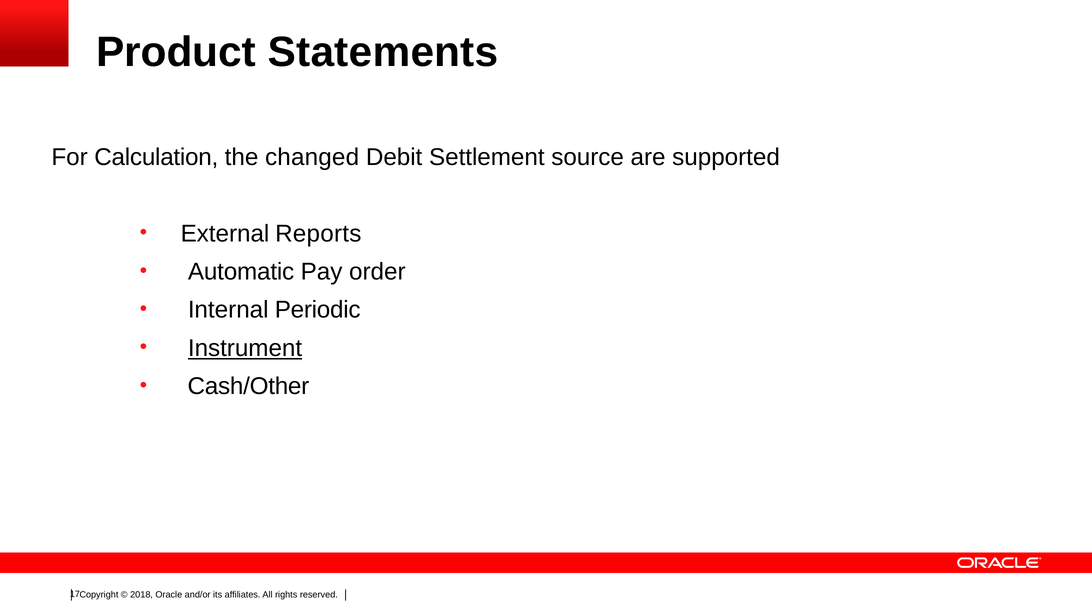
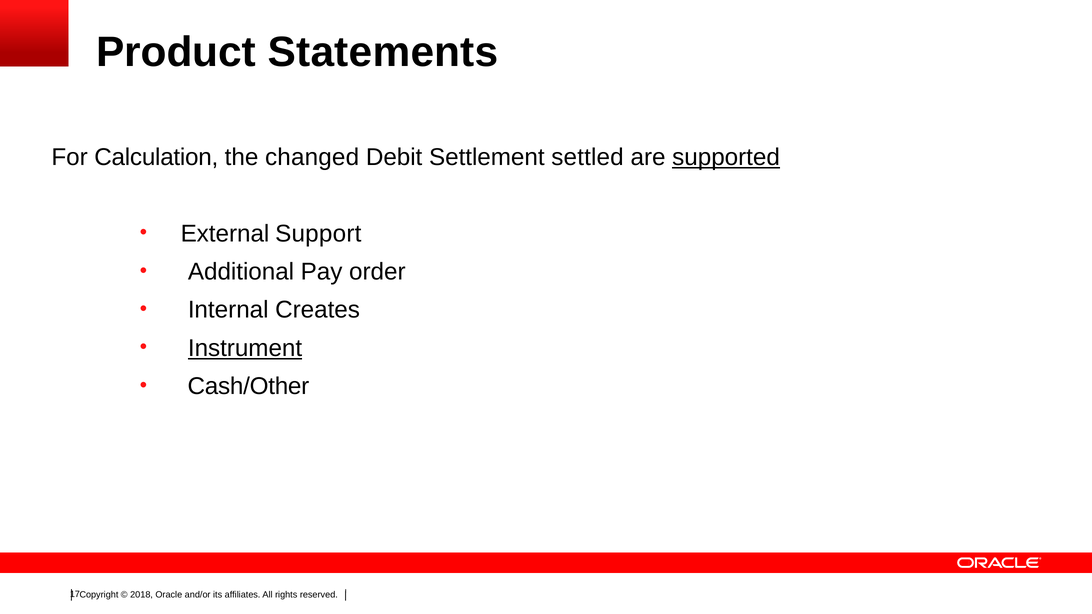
source: source -> settled (588, 157)
supported underline: none -> present (726, 157)
Reports: Reports -> Support (318, 234)
Automatic: Automatic -> Additional (241, 272)
Periodic: Periodic -> Creates (318, 310)
